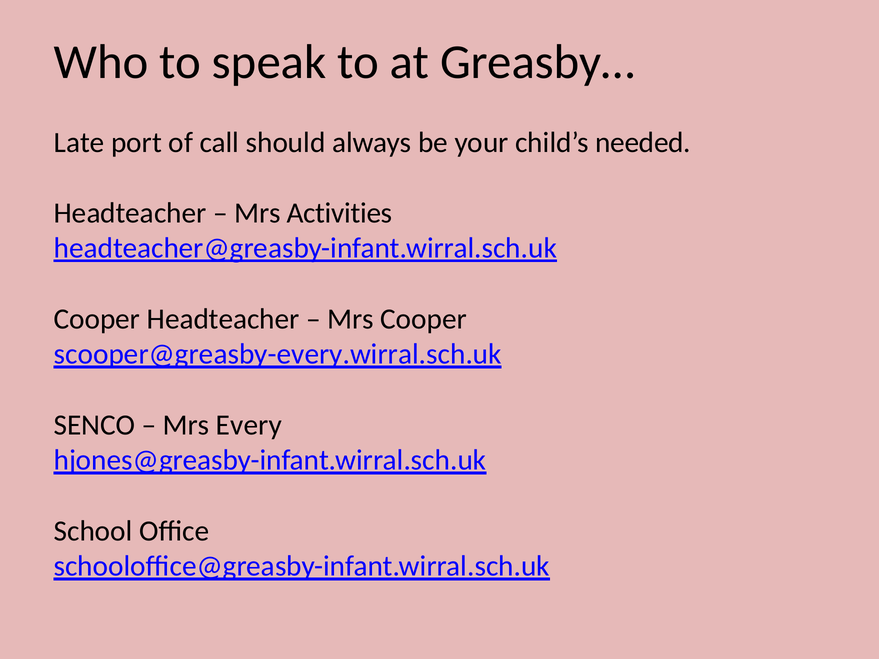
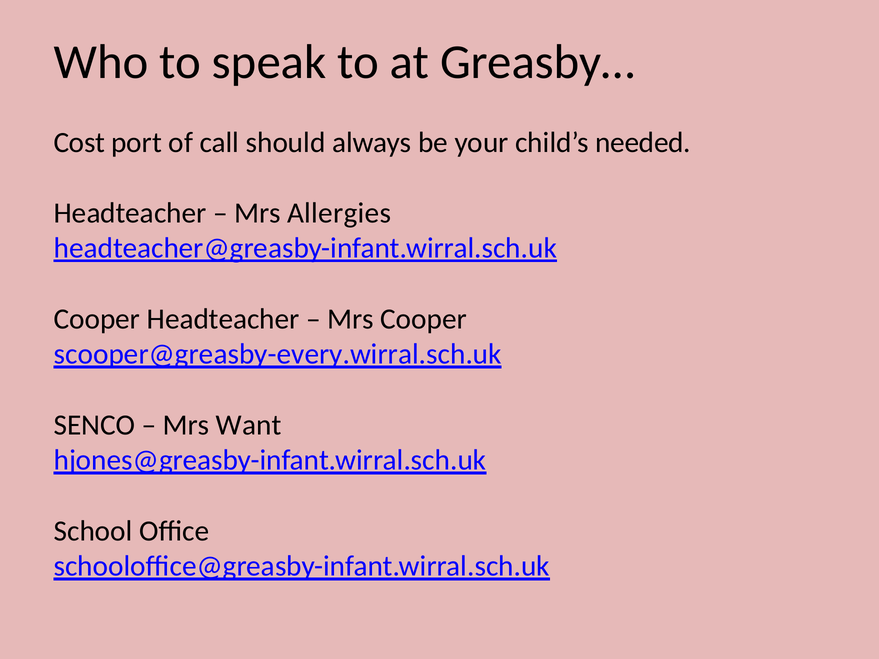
Late: Late -> Cost (79, 143)
Activities: Activities -> Allergies (339, 213)
Every: Every -> Want (249, 425)
